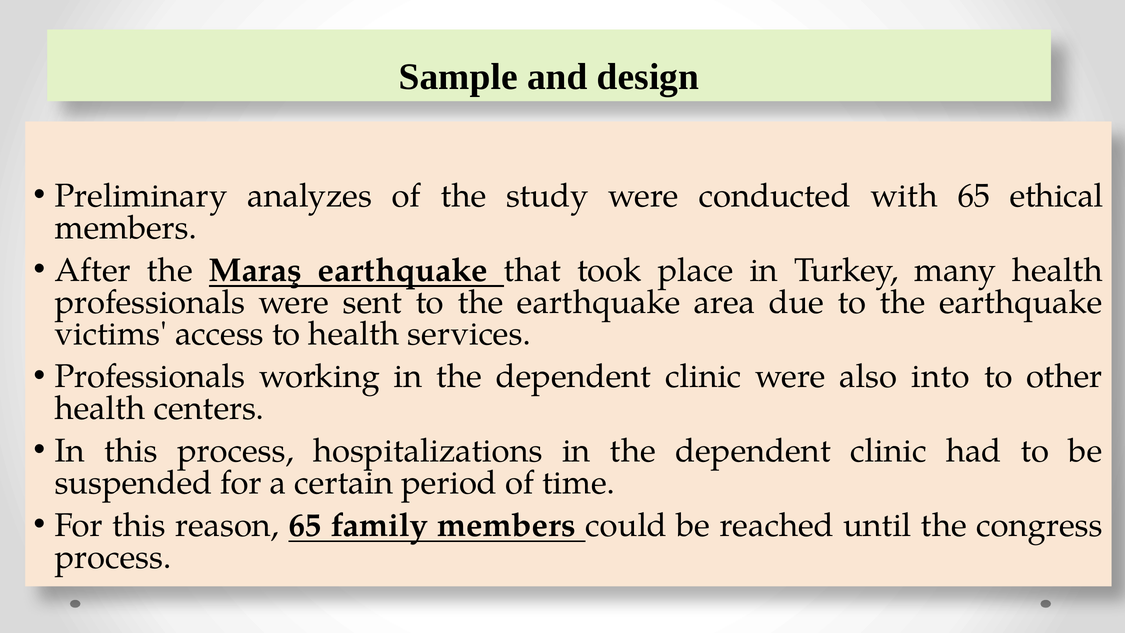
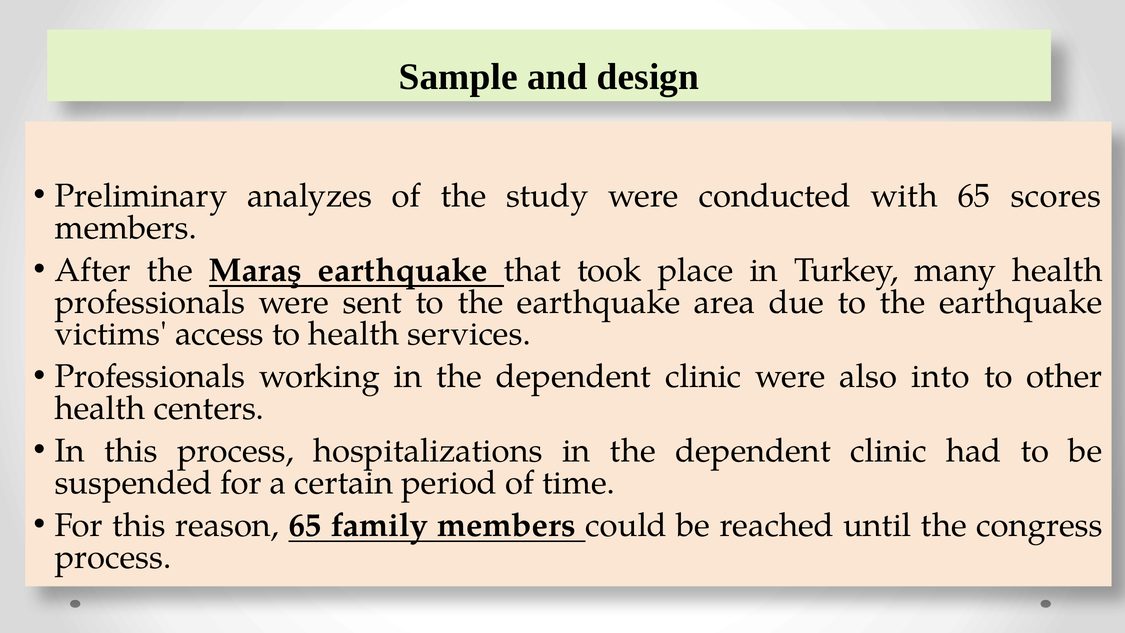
ethical: ethical -> scores (1056, 196)
